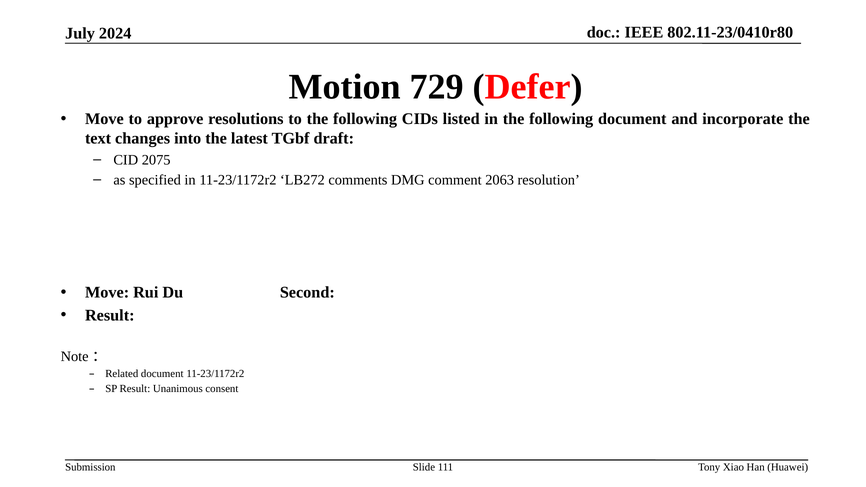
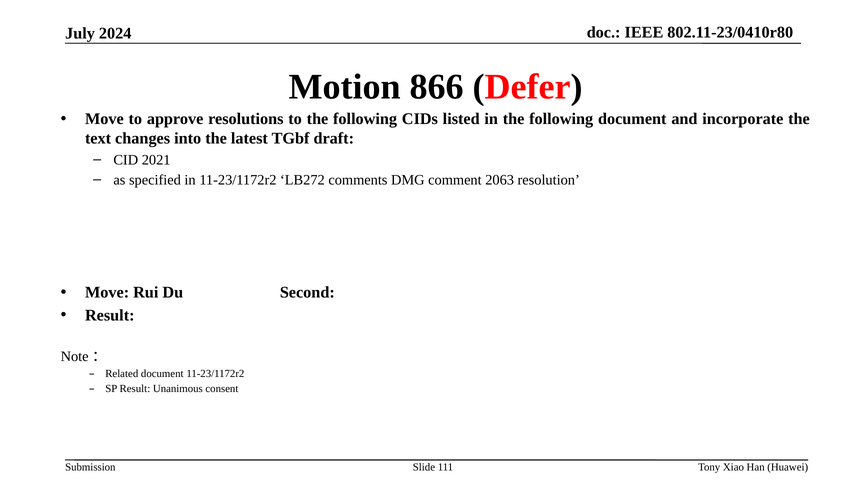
729: 729 -> 866 (437, 87)
2075: 2075 -> 2021 (156, 160)
